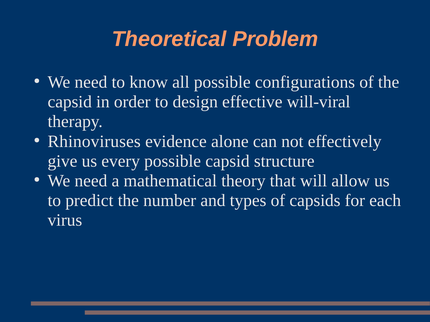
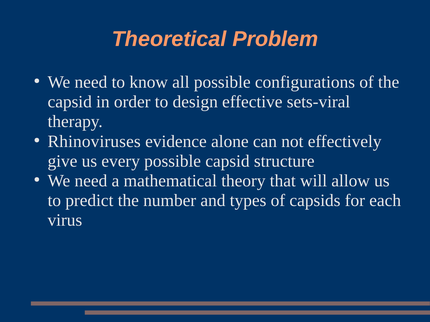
will-viral: will-viral -> sets-viral (318, 102)
